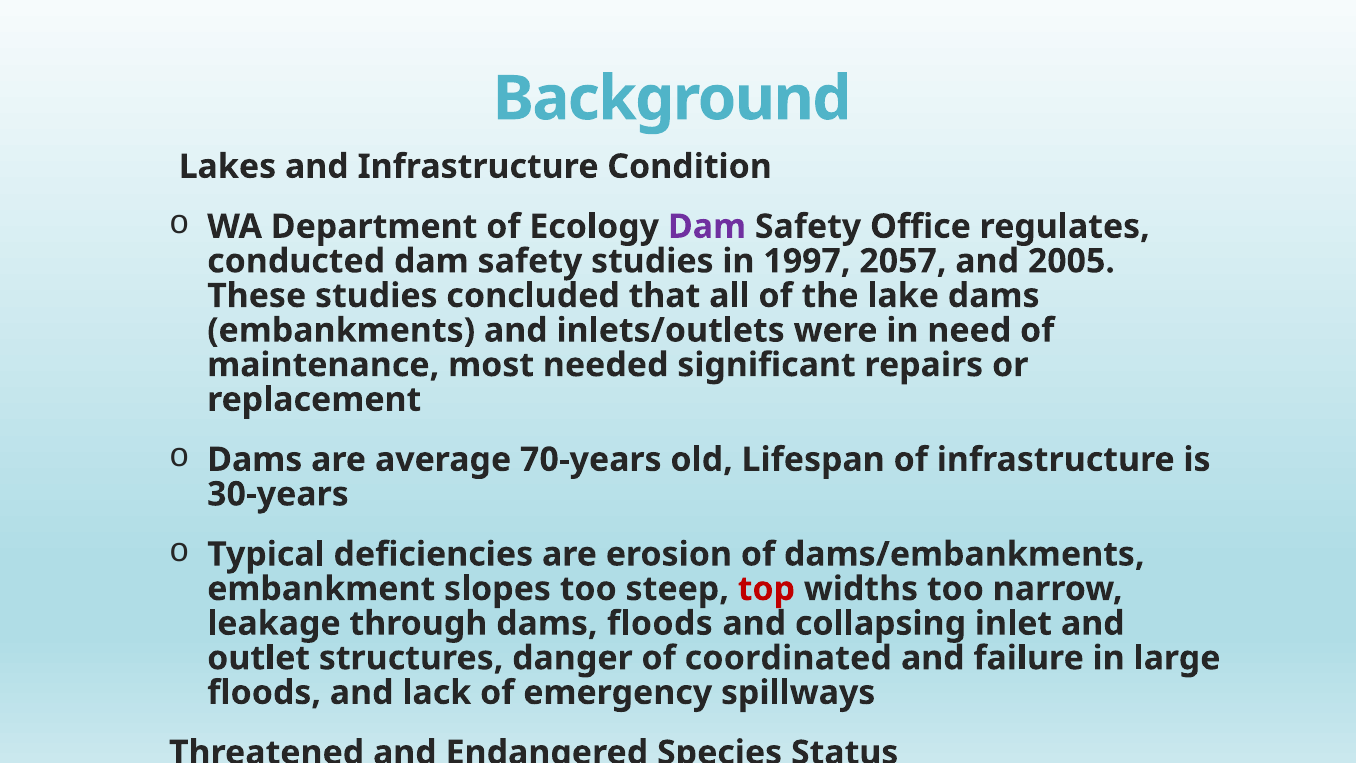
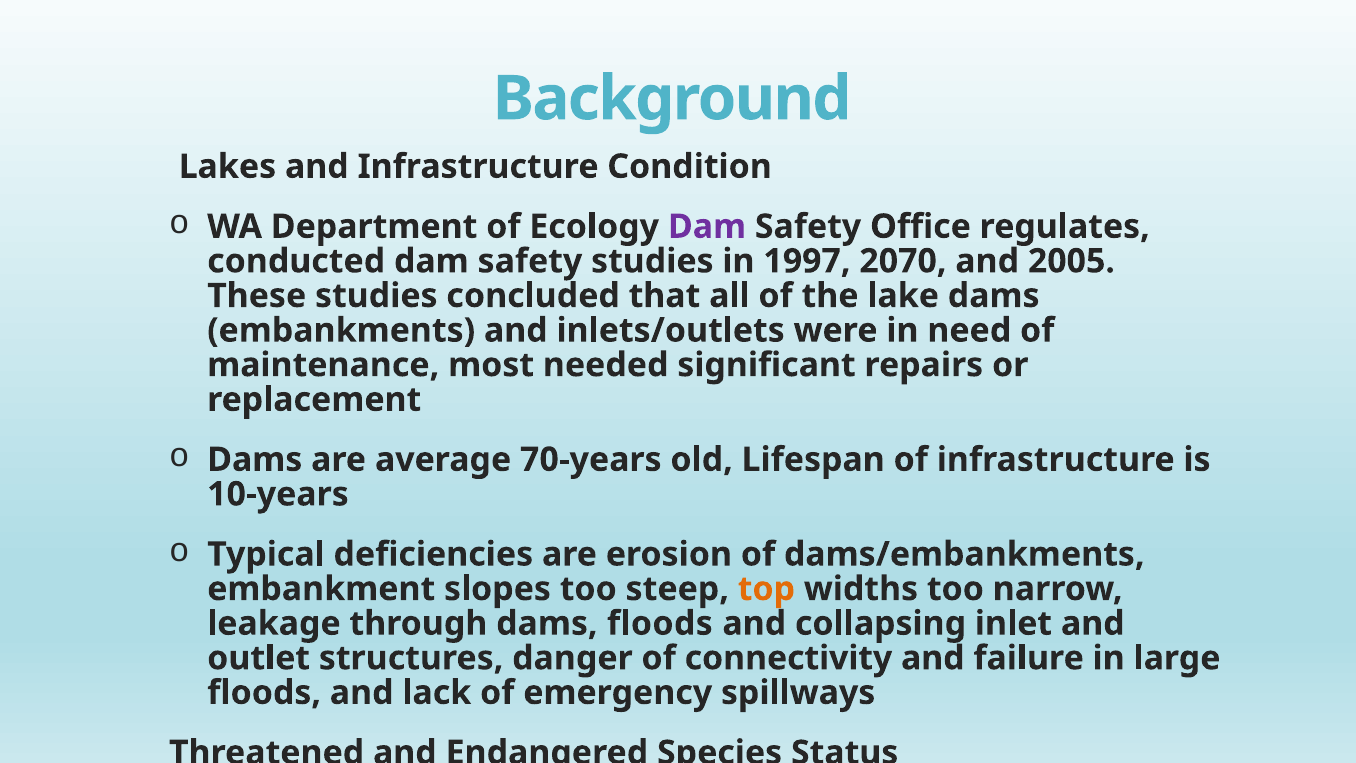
2057: 2057 -> 2070 (903, 261)
30-years: 30-years -> 10-years (278, 494)
top colour: red -> orange (766, 589)
coordinated: coordinated -> connectivity (788, 658)
